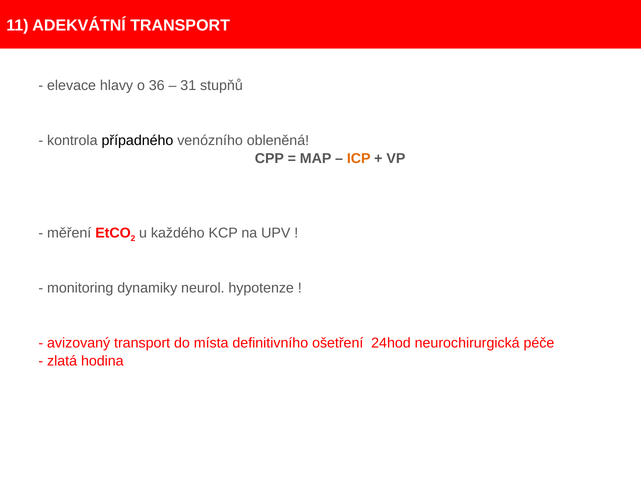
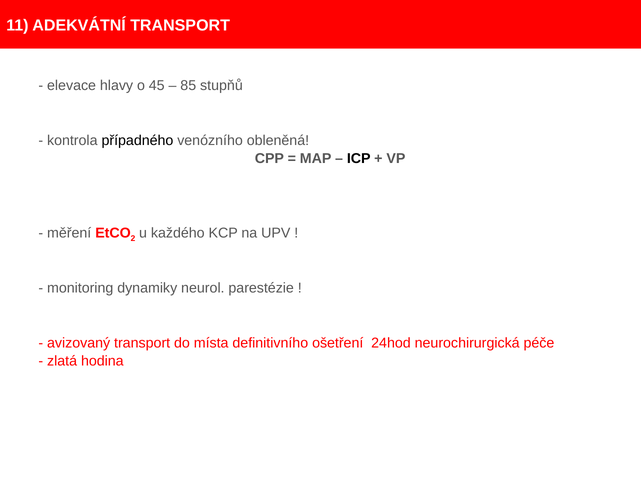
36: 36 -> 45 (157, 86)
31: 31 -> 85 (188, 86)
ICP colour: orange -> black (359, 158)
hypotenze: hypotenze -> parestézie (261, 288)
